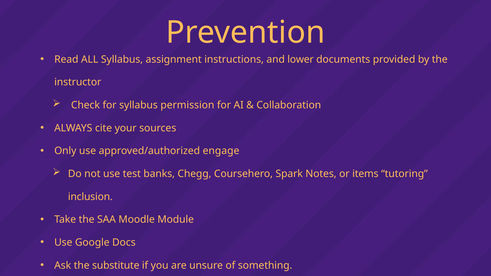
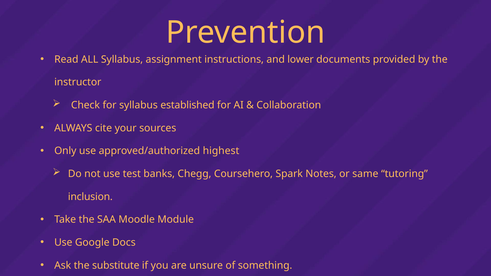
permission: permission -> established (187, 105)
engage: engage -> highest (221, 151)
items: items -> same (365, 174)
